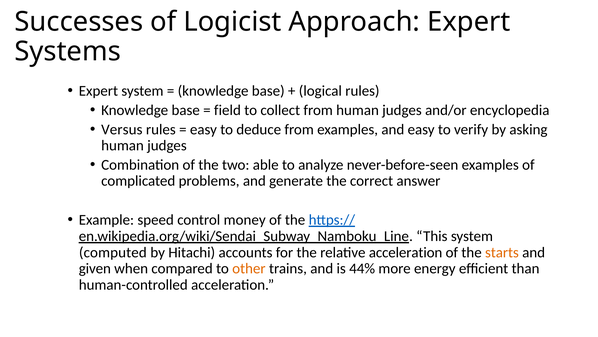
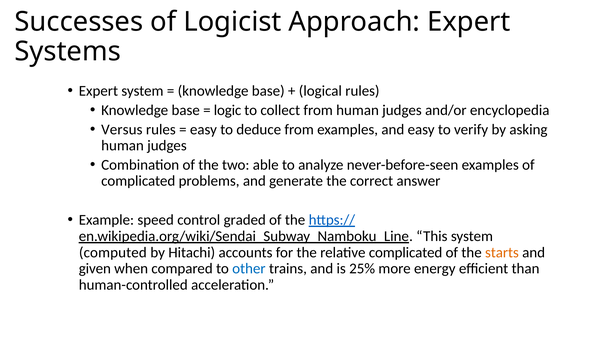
field: field -> logic (228, 110)
money: money -> graded (245, 219)
relative acceleration: acceleration -> complicated (406, 252)
other colour: orange -> blue (249, 268)
44%: 44% -> 25% (362, 268)
